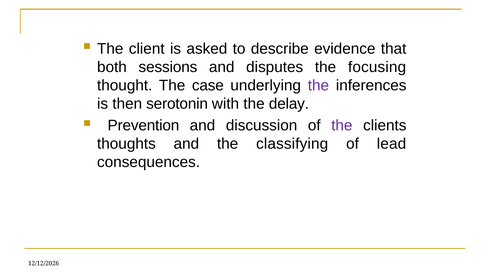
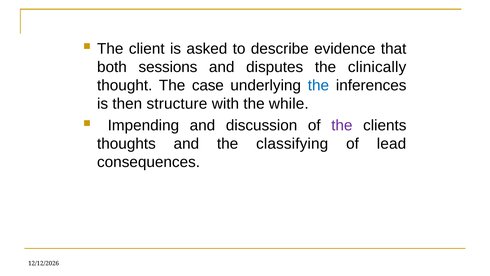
focusing: focusing -> clinically (377, 67)
the colour: purple -> blue (318, 85)
serotonin: serotonin -> structure (177, 104)
delay: delay -> while (289, 104)
Prevention: Prevention -> Impending (143, 125)
